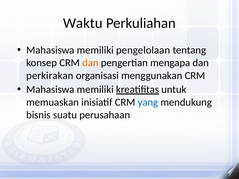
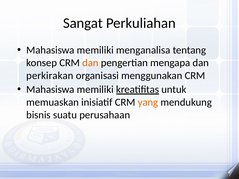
Waktu: Waktu -> Sangat (83, 23)
pengelolaan: pengelolaan -> menganalisa (143, 50)
yang colour: blue -> orange (148, 102)
